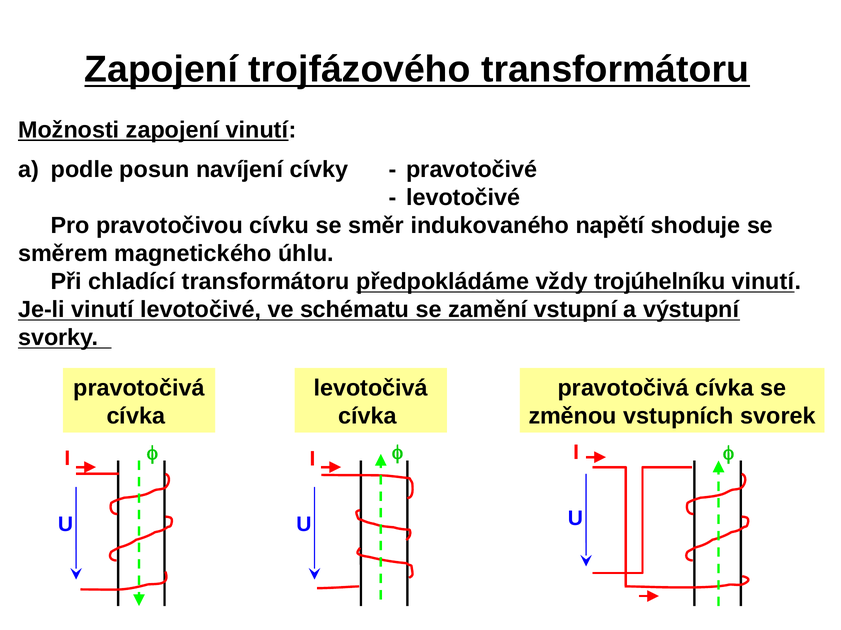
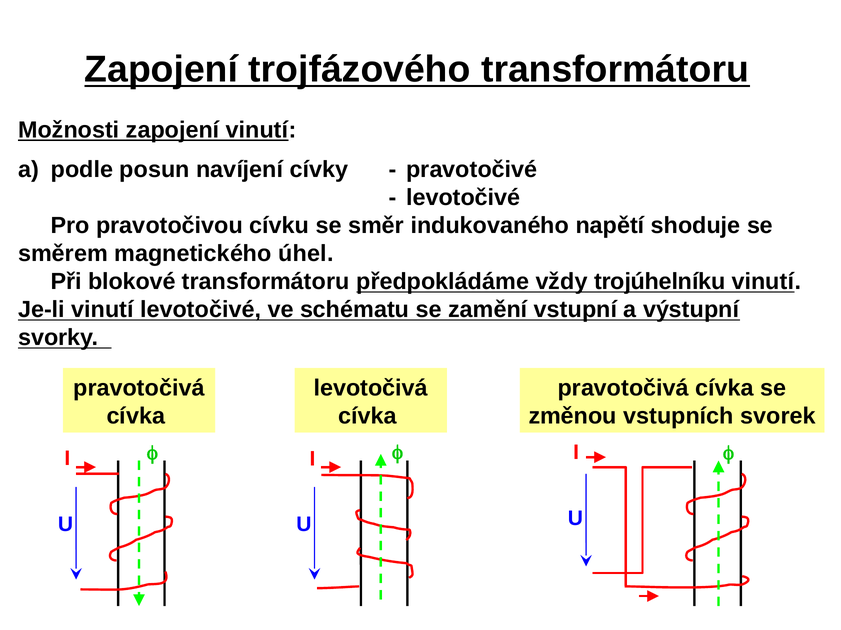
úhlu: úhlu -> úhel (306, 254)
chladící: chladící -> blokové (132, 282)
